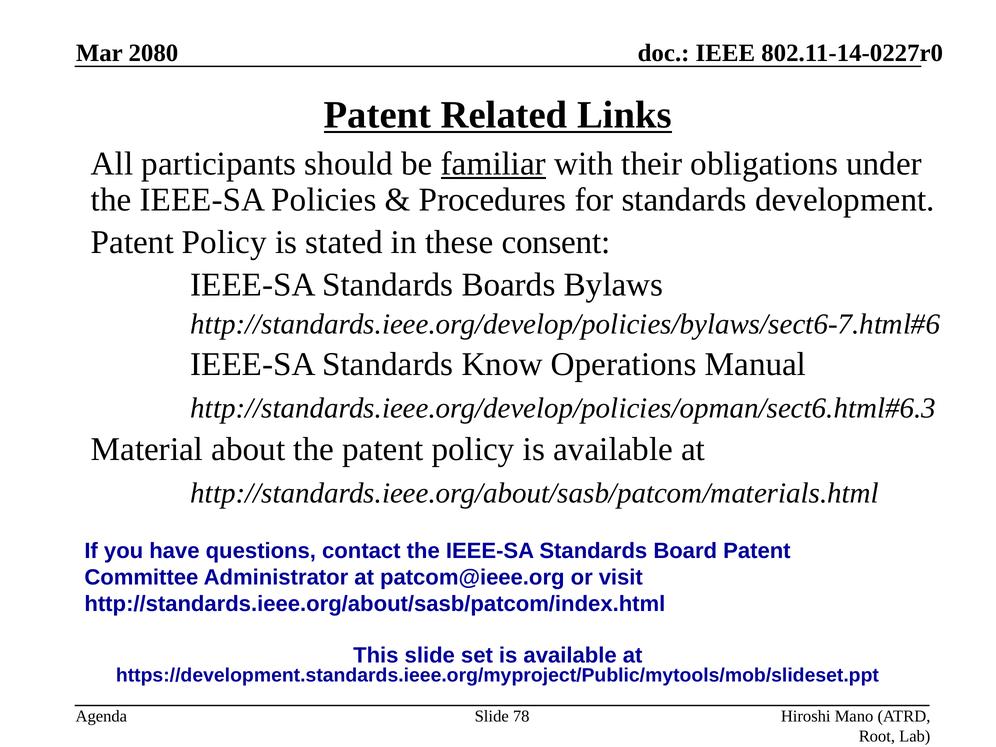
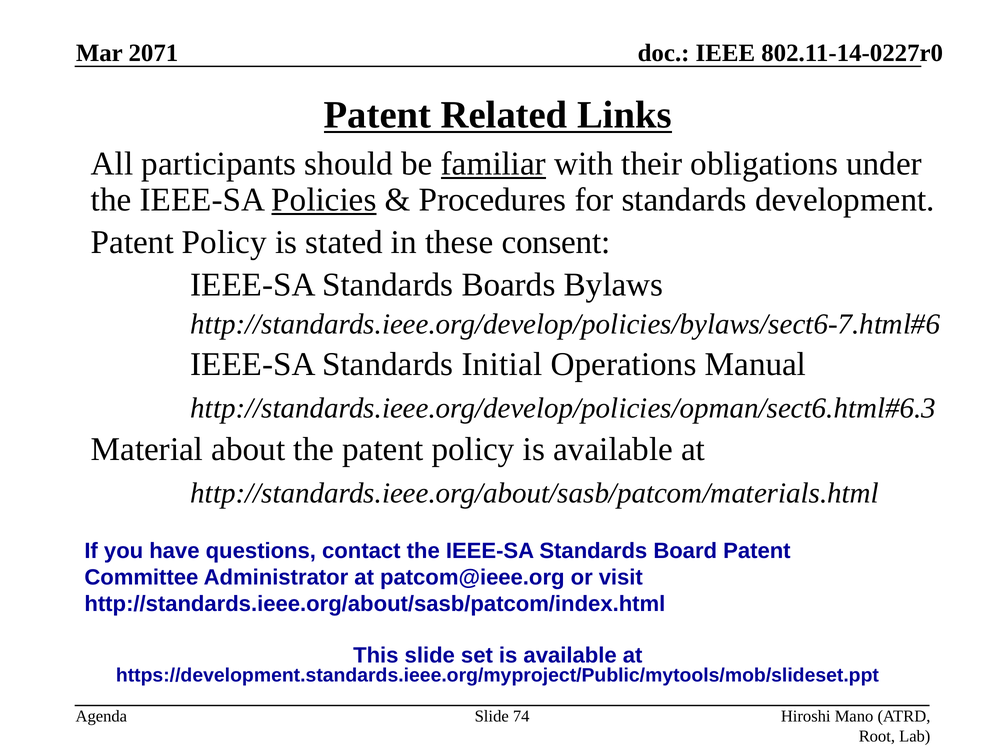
2080: 2080 -> 2071 (153, 53)
Policies underline: none -> present (324, 200)
Know: Know -> Initial (502, 364)
78: 78 -> 74 (521, 716)
